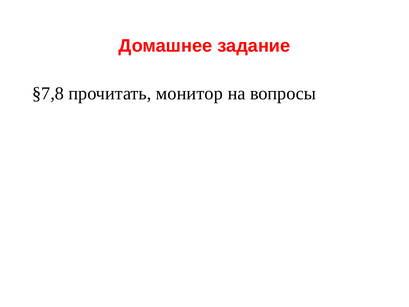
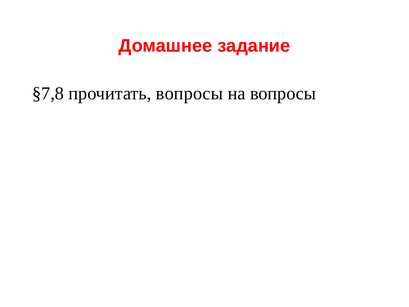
прочитать монитор: монитор -> вопросы (189, 93)
